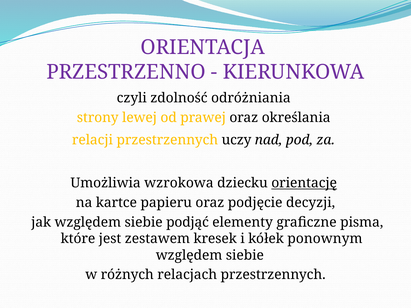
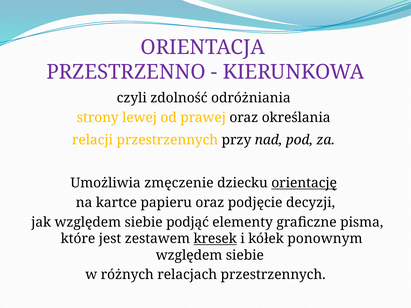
uczy: uczy -> przy (236, 140)
wzrokowa: wzrokowa -> zmęczenie (179, 183)
kresek underline: none -> present (215, 239)
